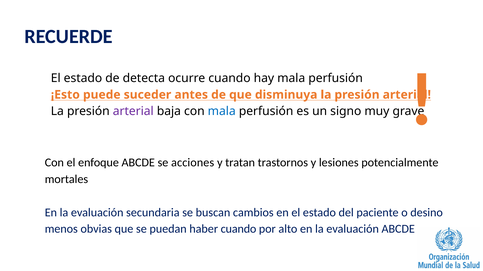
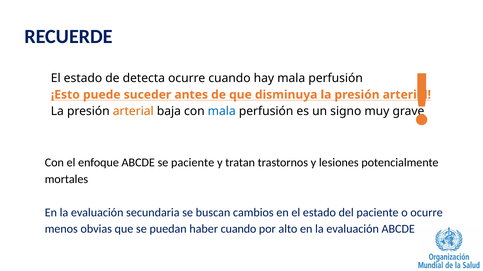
arterial colour: purple -> orange (133, 112)
se acciones: acciones -> paciente (193, 163)
o desino: desino -> ocurre (427, 213)
